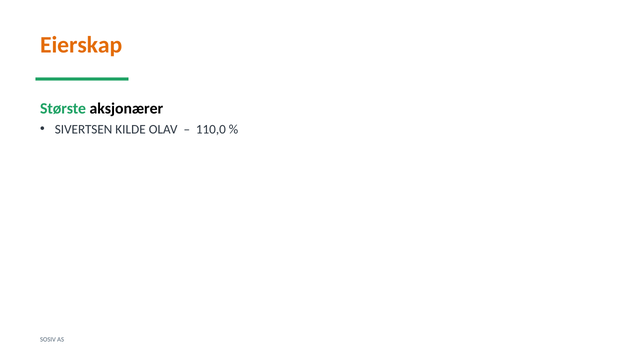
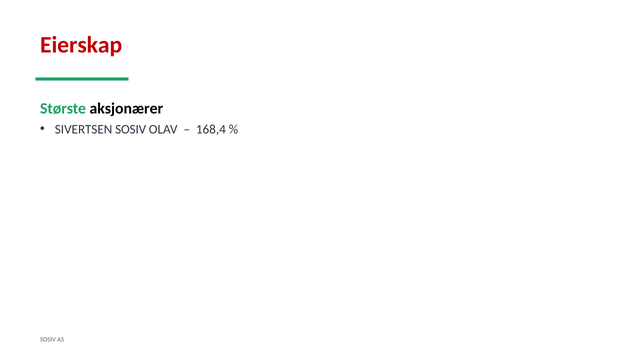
Eierskap colour: orange -> red (81, 45)
SIVERTSEN KILDE: KILDE -> SOSIV (131, 130)
110,0: 110,0 -> 168,4 (211, 130)
